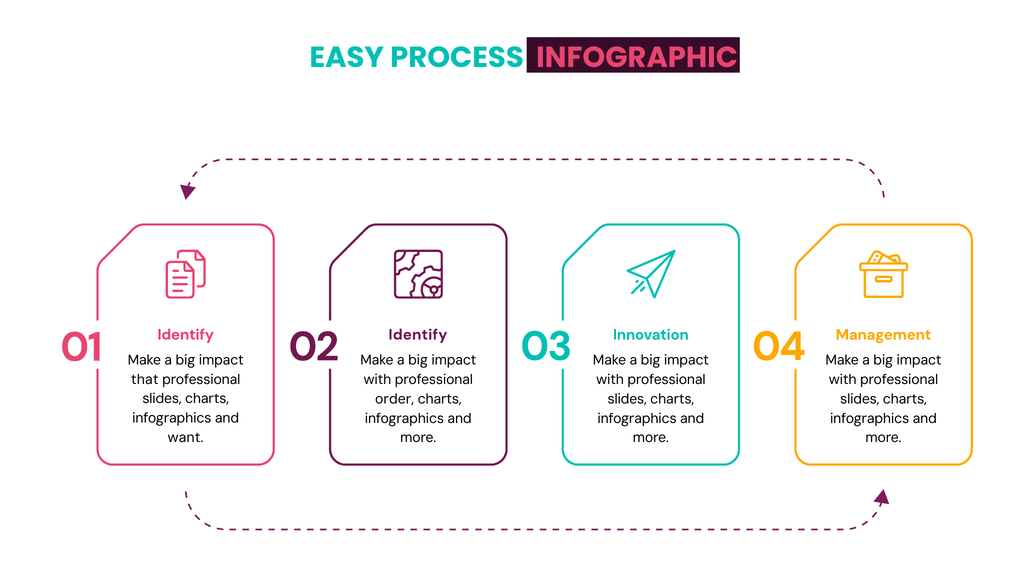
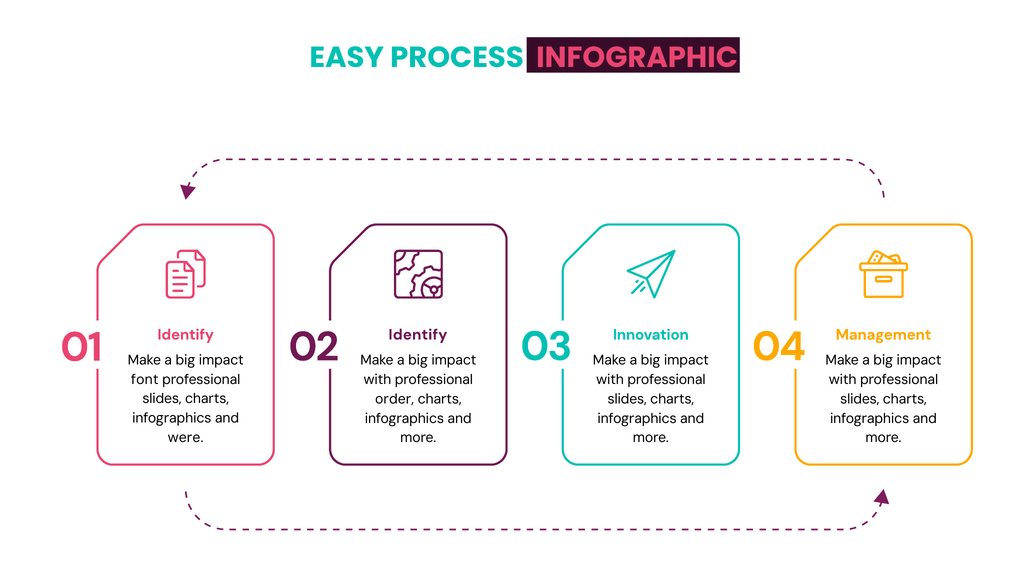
that: that -> font (145, 379)
want: want -> were (186, 437)
